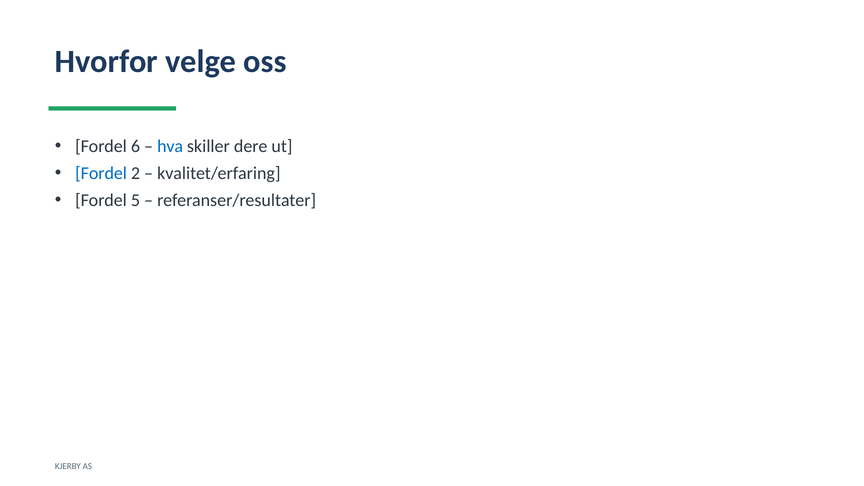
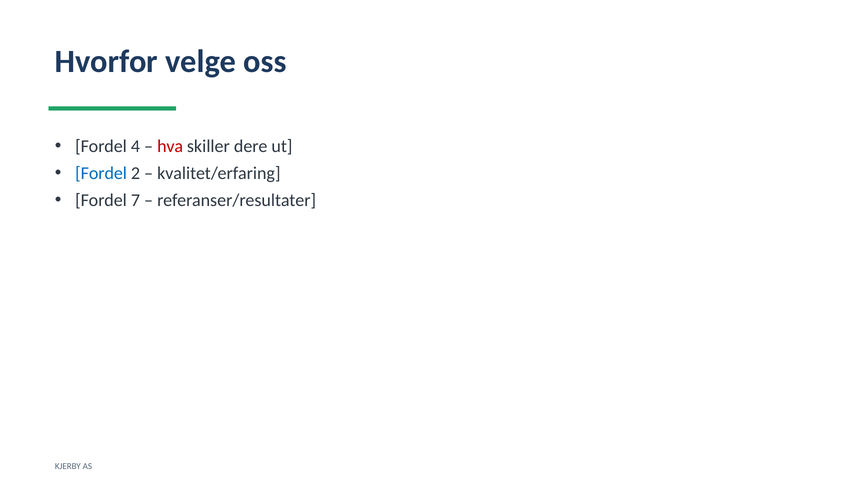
6: 6 -> 4 (135, 146)
hva colour: blue -> red (170, 146)
5: 5 -> 7 (135, 200)
